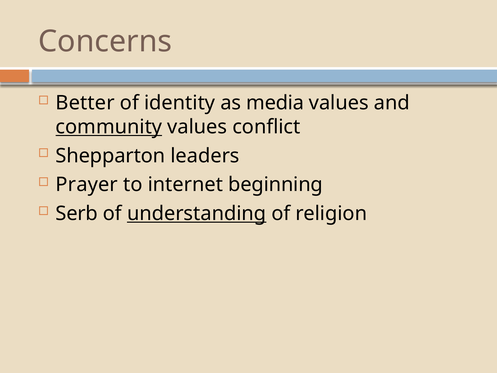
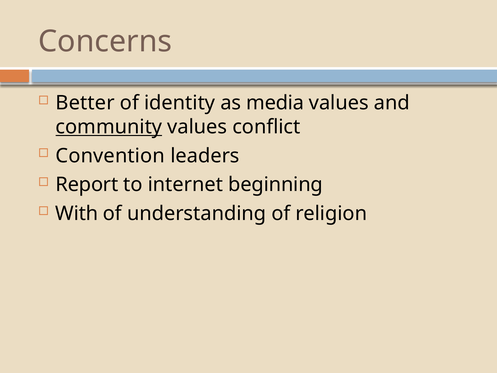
Shepparton: Shepparton -> Convention (110, 156)
Prayer: Prayer -> Report (87, 185)
Serb: Serb -> With (77, 213)
understanding underline: present -> none (197, 213)
